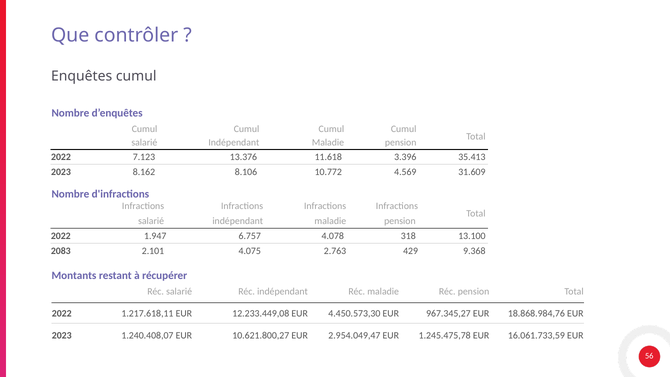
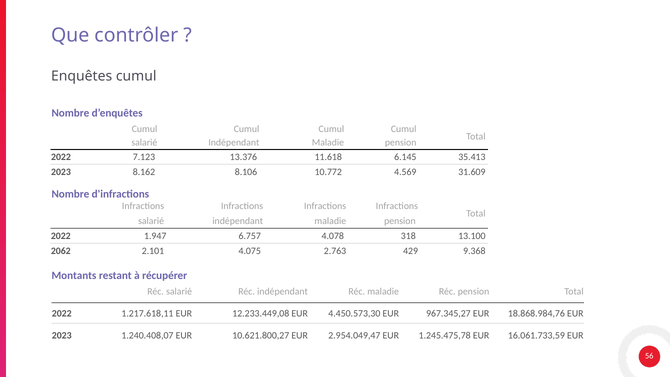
3.396: 3.396 -> 6.145 (405, 157)
2083: 2083 -> 2062 (61, 251)
